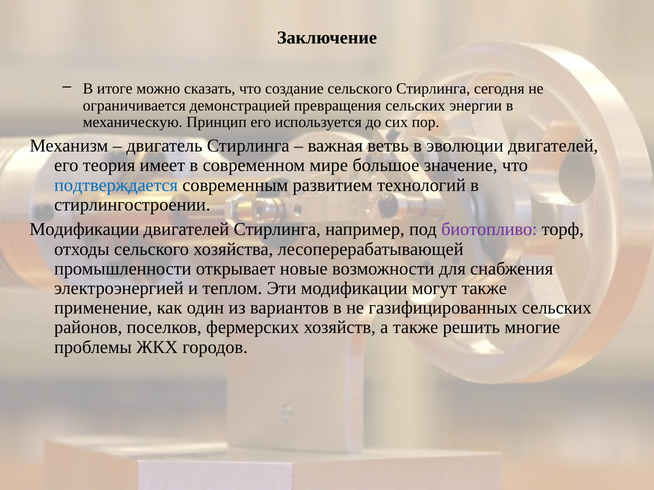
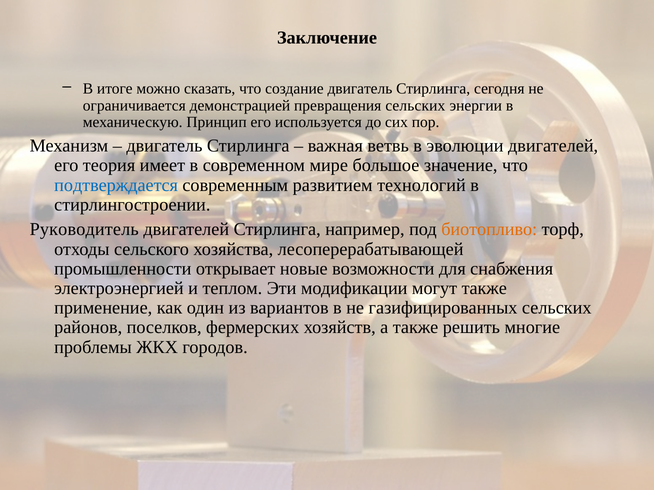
создание сельского: сельского -> двигатель (360, 89)
Модификации: Модификации -> Руководитель (84, 230)
биотопливо colour: purple -> orange (489, 230)
